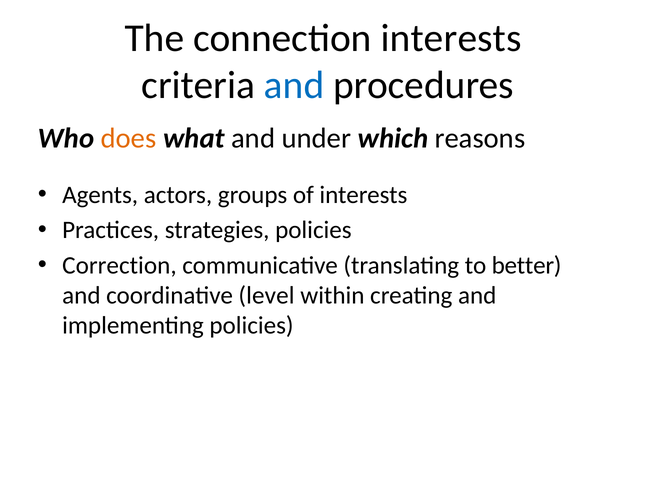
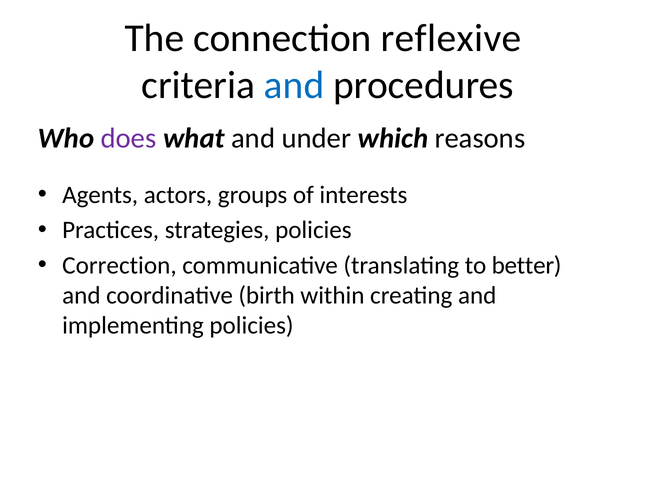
connection interests: interests -> reflexive (451, 38)
does colour: orange -> purple (129, 139)
level: level -> birth (267, 296)
